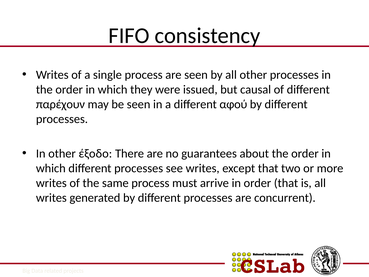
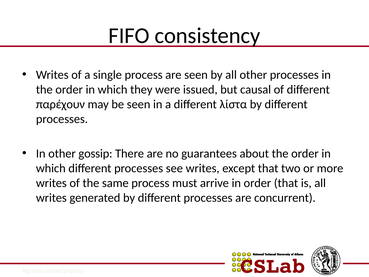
αφού: αφού -> λίστα (233, 104)
έξοδο: έξοδο -> gossip (95, 153)
